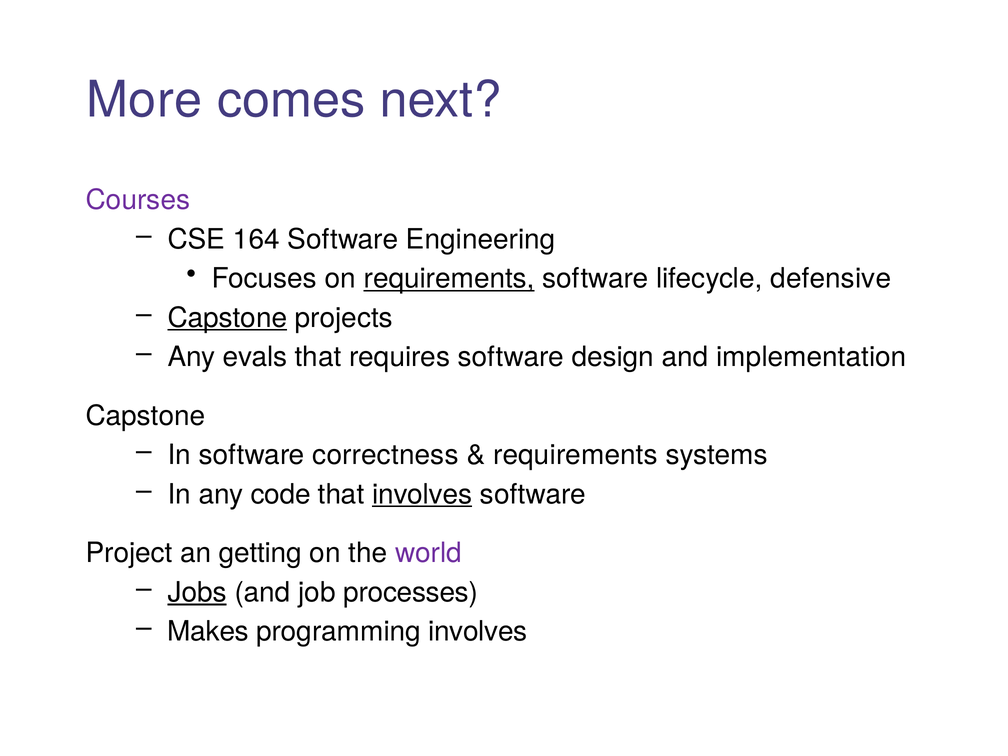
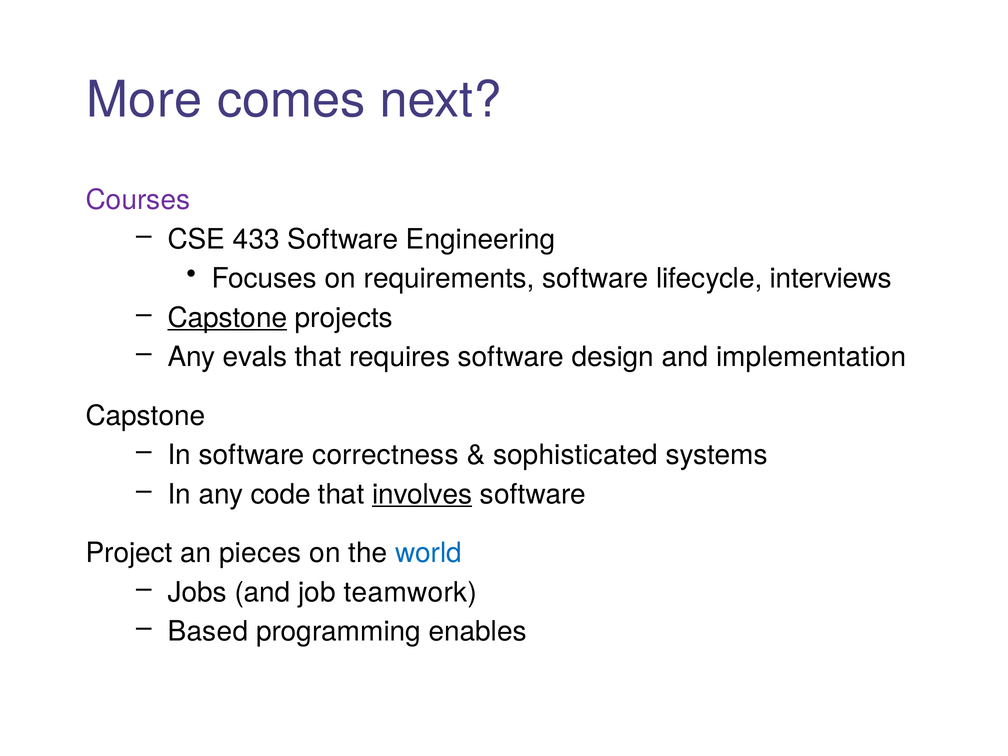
164: 164 -> 433 (256, 239)
requirements underline: present -> none (449, 279)
defensive: defensive -> interviews (831, 279)
requirements: requirements -> sophisticated (576, 455)
getting: getting -> pieces (260, 553)
world colour: purple -> blue (428, 553)
Jobs underline: present -> none (197, 592)
processes: processes -> teamwork (410, 592)
Makes: Makes -> Based (208, 632)
programming involves: involves -> enables (478, 632)
